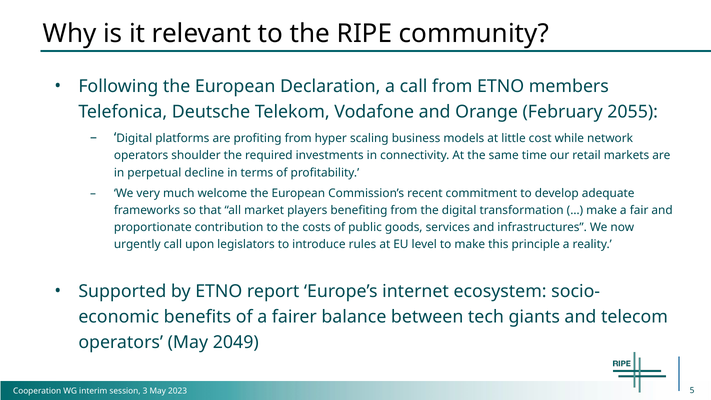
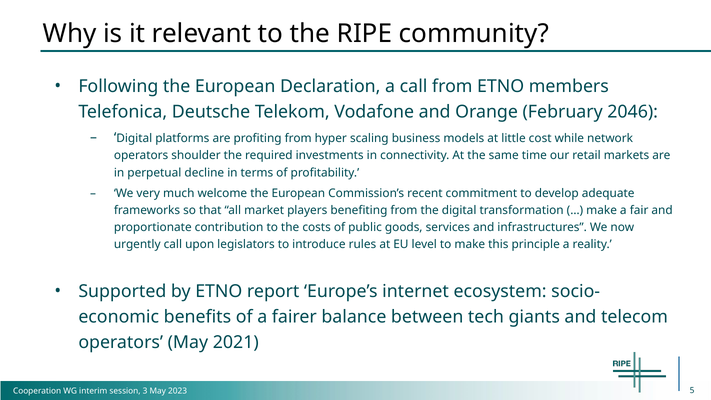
2055: 2055 -> 2046 (633, 112)
2049: 2049 -> 2021 (236, 342)
